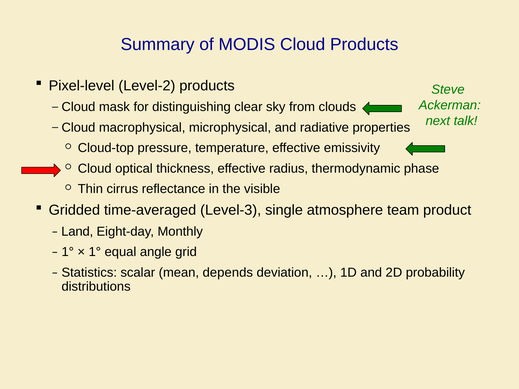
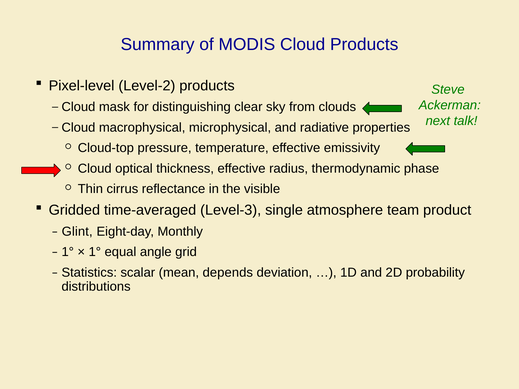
Land: Land -> Glint (77, 232)
